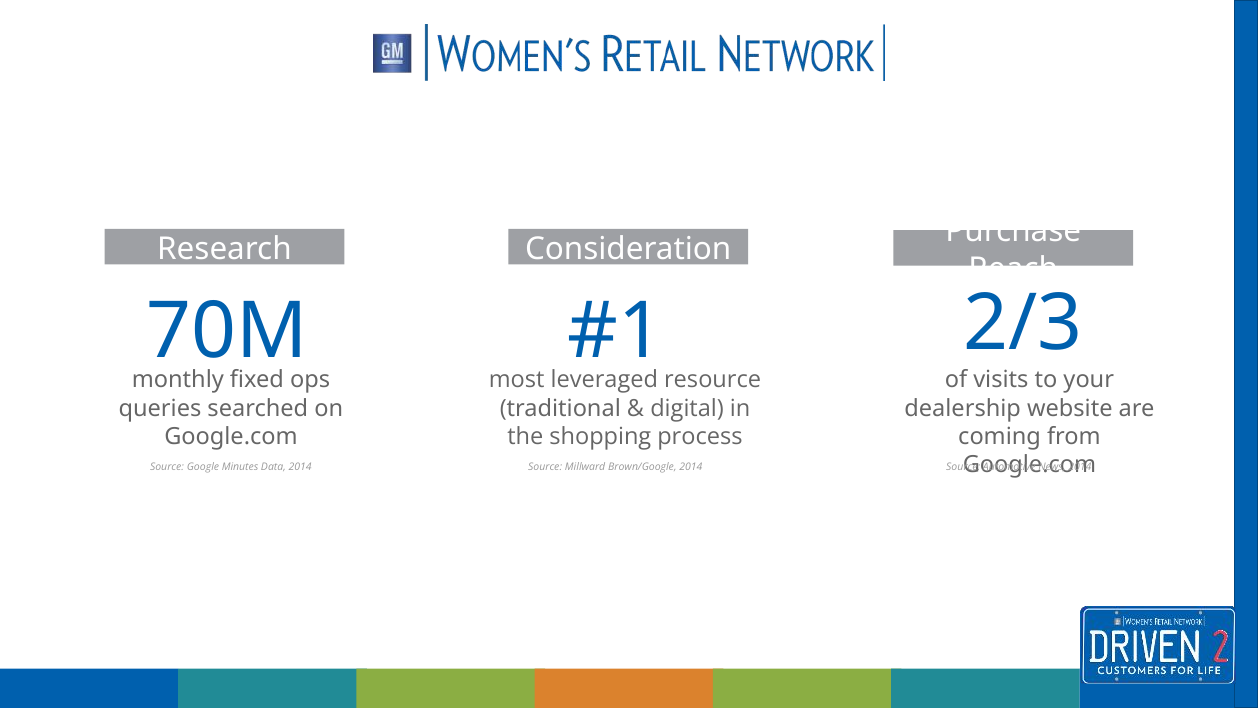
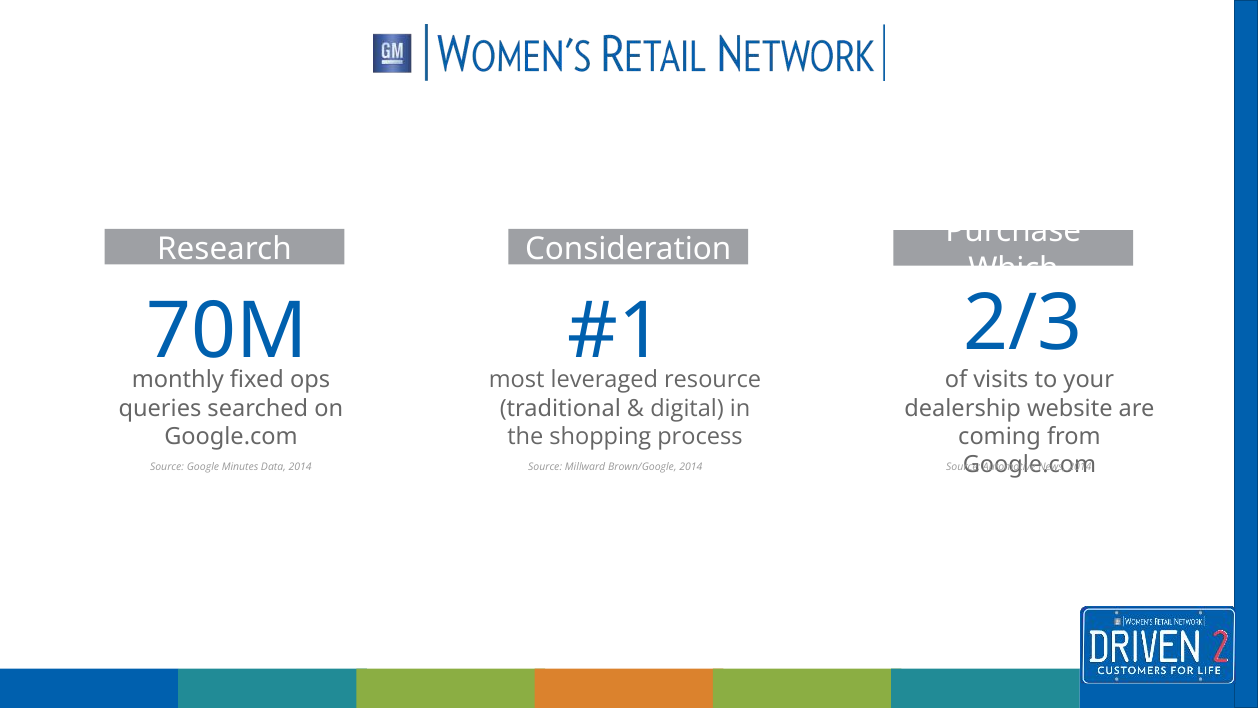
Reach: Reach -> Which (1013, 269)
